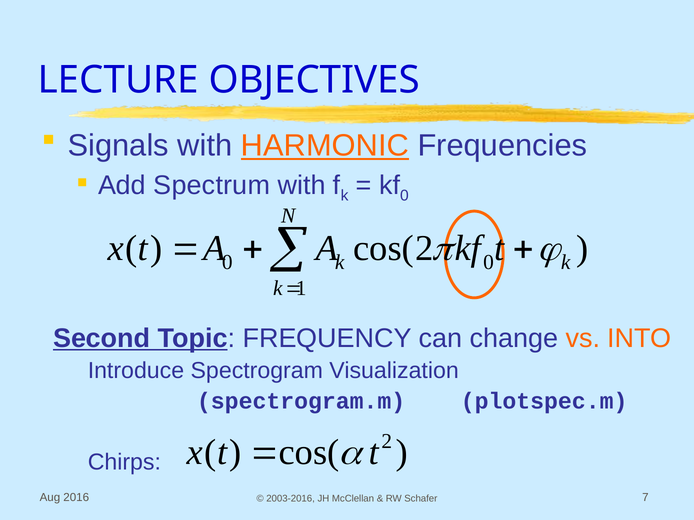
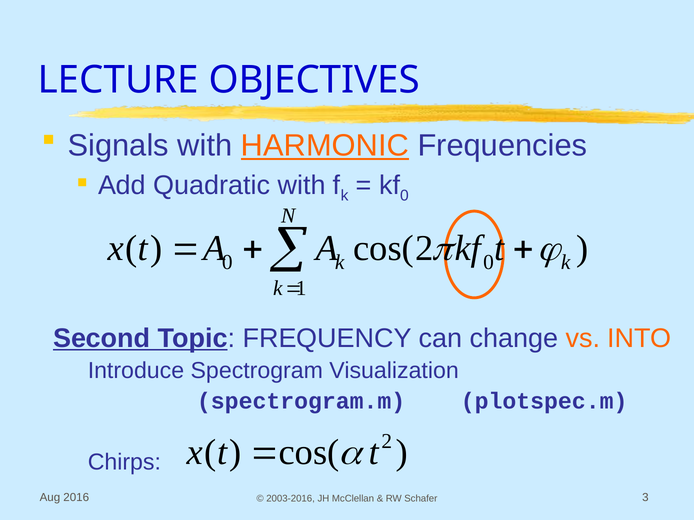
Spectrum: Spectrum -> Quadratic (212, 185)
7: 7 -> 3 (645, 498)
